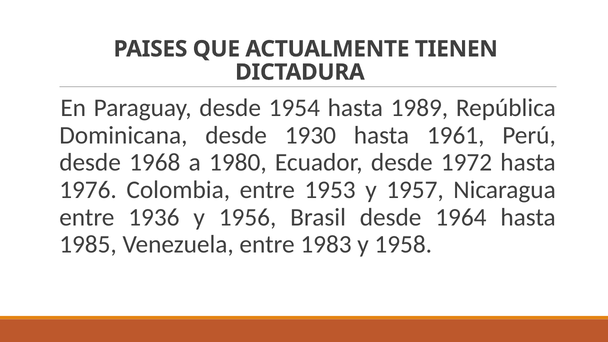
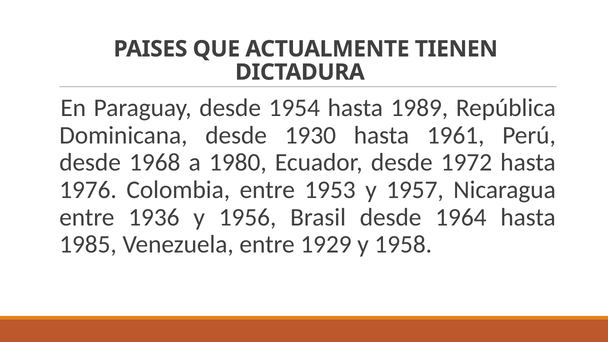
1983: 1983 -> 1929 (326, 245)
